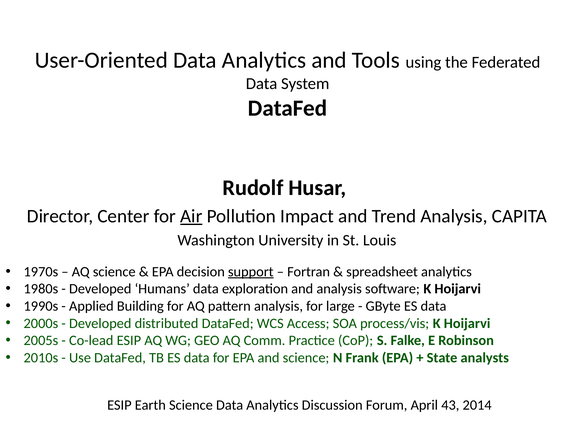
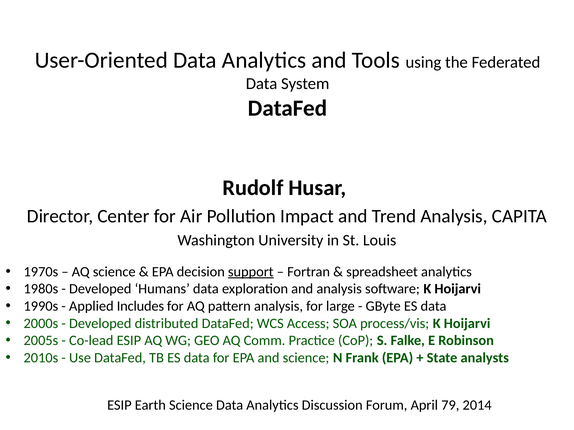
Air underline: present -> none (191, 216)
Building: Building -> Includes (140, 306)
43: 43 -> 79 (450, 406)
